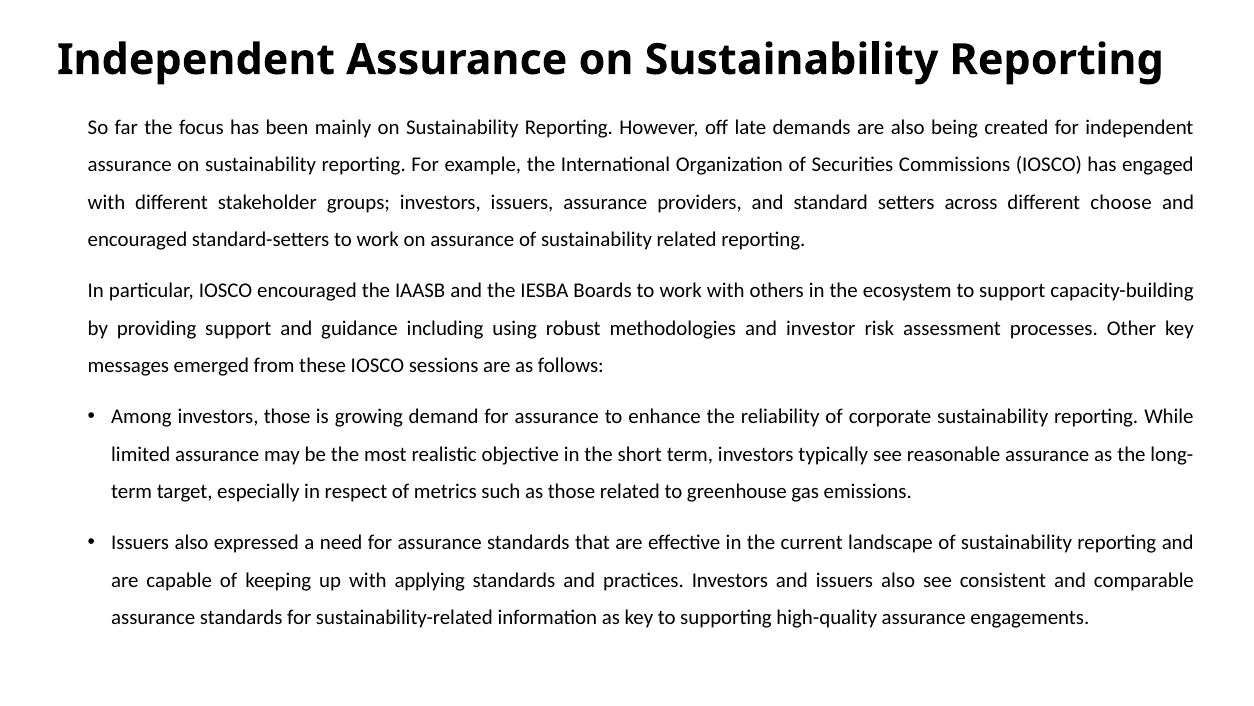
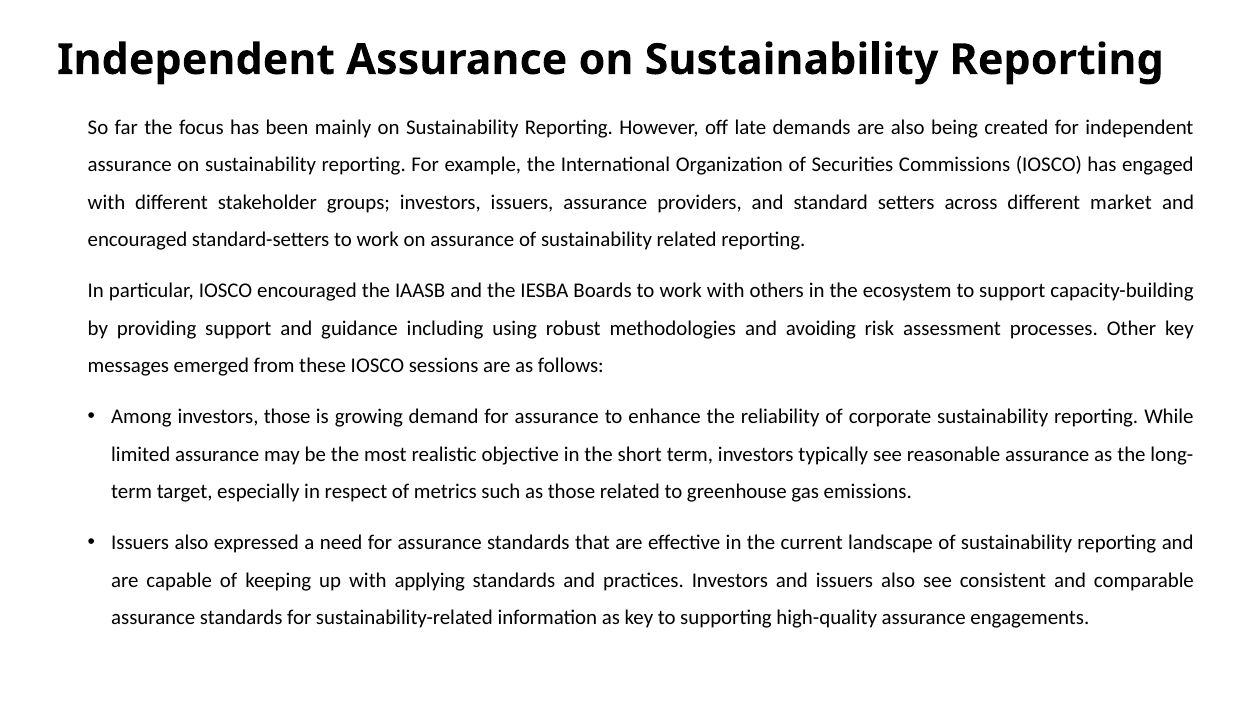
choose: choose -> market (1121, 202)
investor: investor -> avoiding (821, 328)
